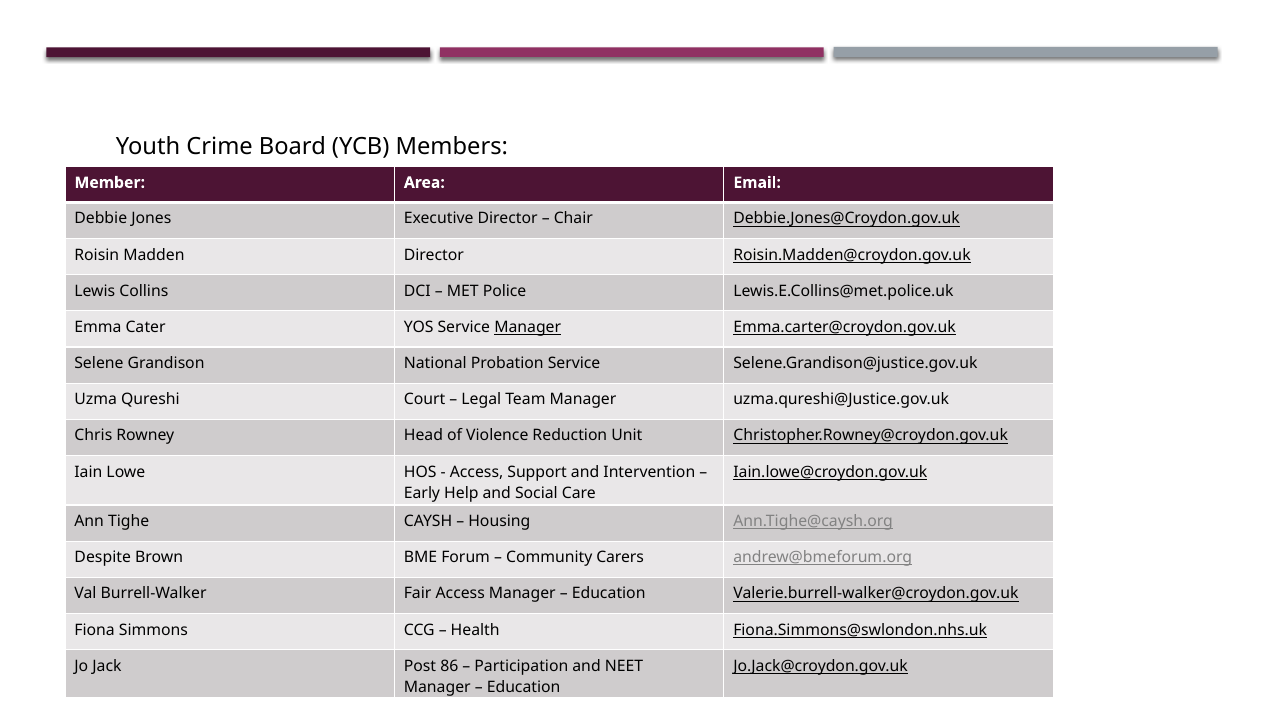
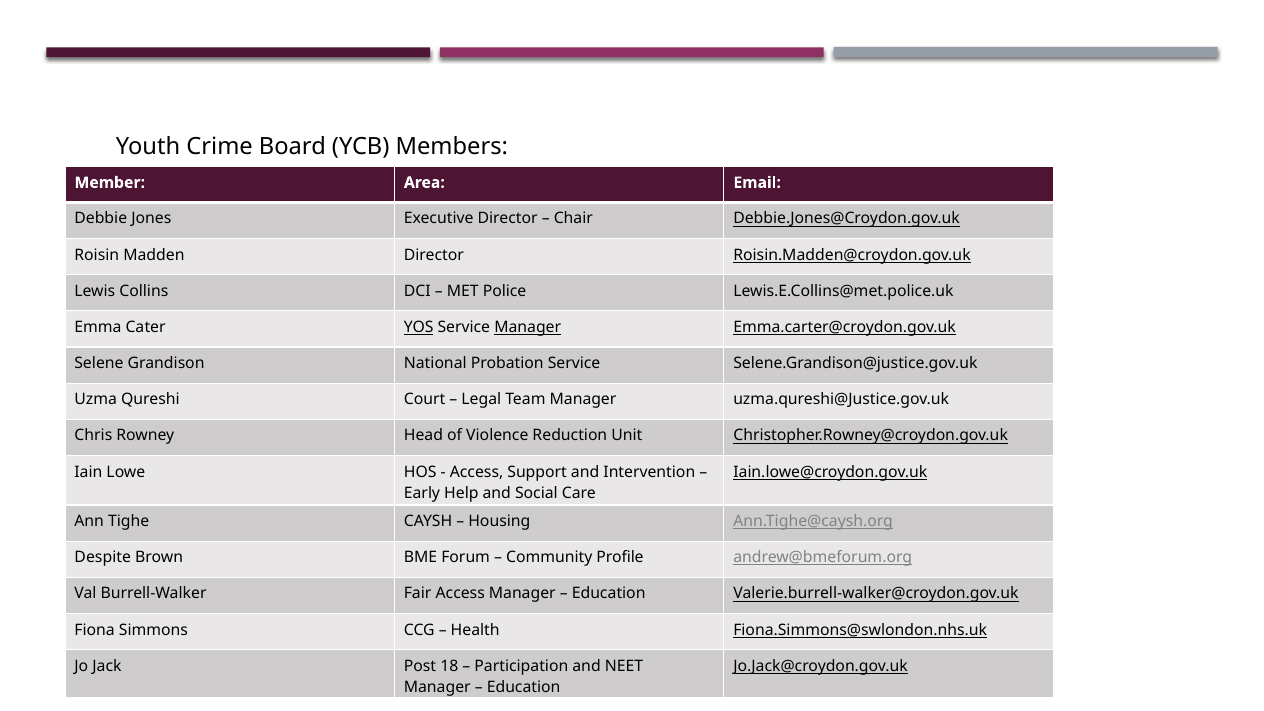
YOS underline: none -> present (419, 327)
Carers: Carers -> Profile (620, 558)
86: 86 -> 18 (449, 666)
